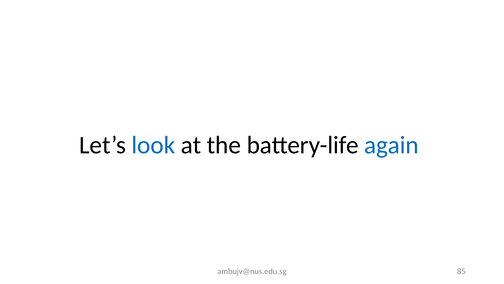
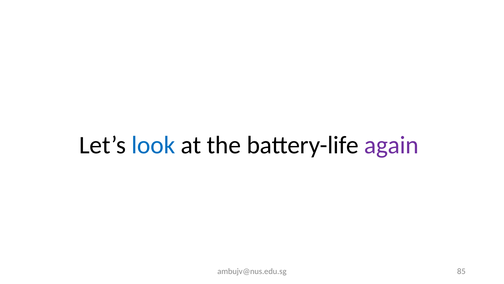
again colour: blue -> purple (392, 145)
